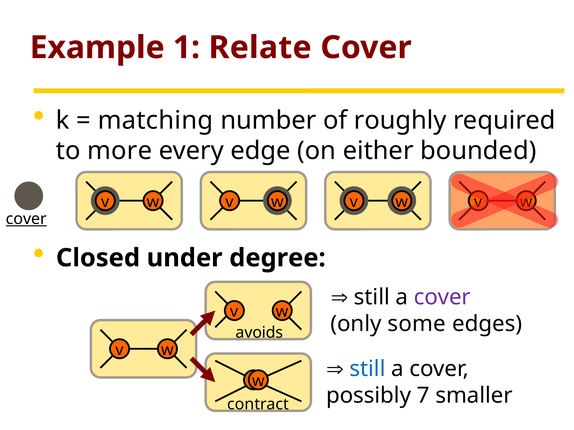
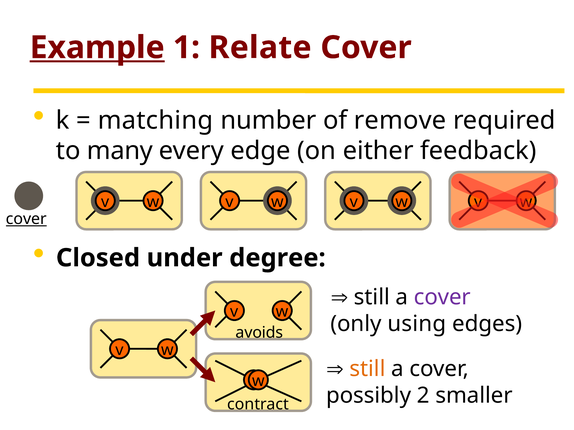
Example underline: none -> present (97, 48)
roughly: roughly -> remove (400, 120)
more: more -> many (120, 151)
bounded: bounded -> feedback (478, 151)
some: some -> using (417, 324)
still colour: blue -> orange (367, 369)
7: 7 -> 2 (423, 396)
